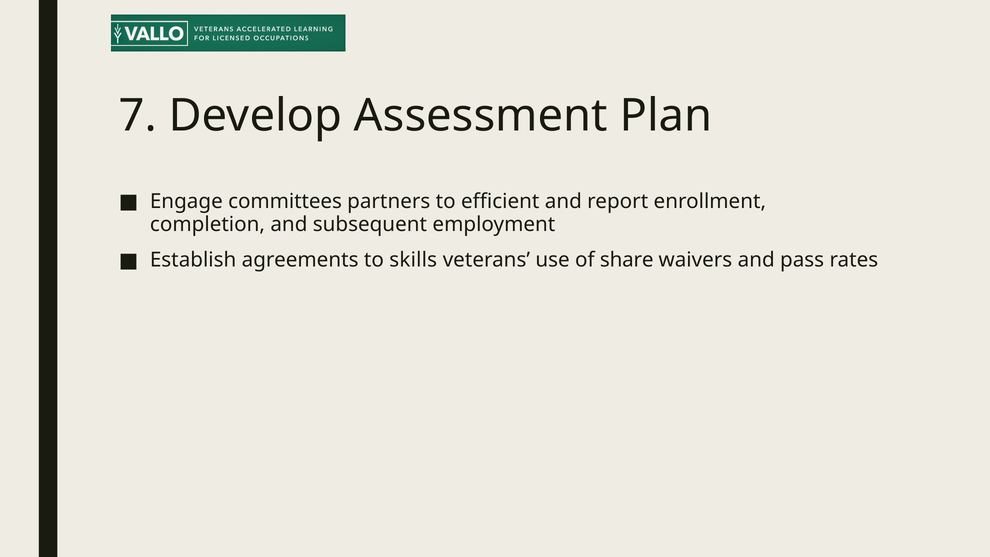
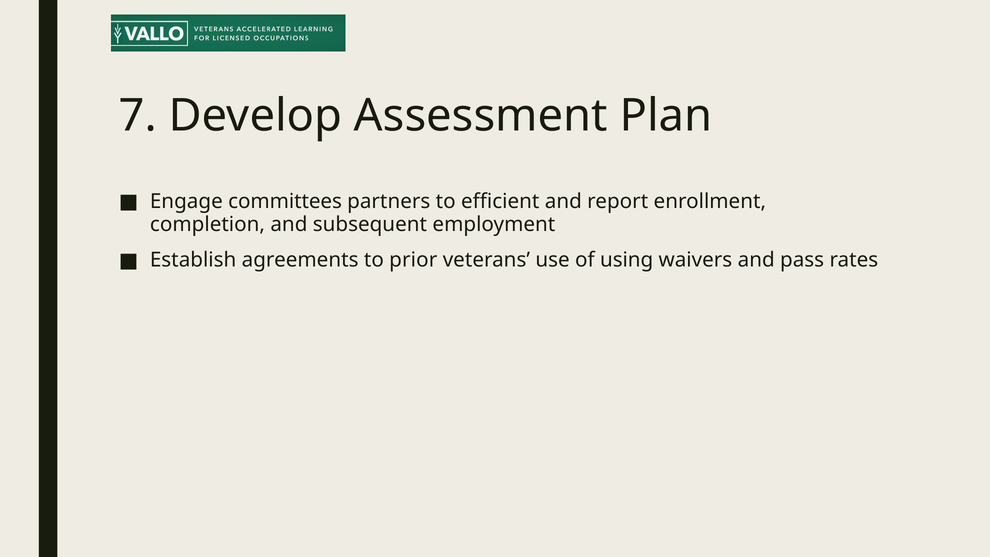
skills: skills -> prior (413, 260)
share: share -> using (627, 260)
